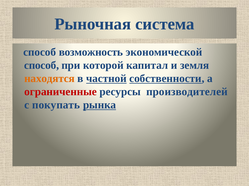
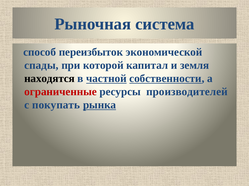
возможность: возможность -> переизбыток (91, 52)
способ: способ -> спады (41, 66)
находятся colour: orange -> black (49, 79)
